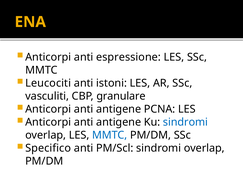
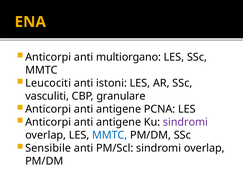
espressione: espressione -> multiorgano (129, 57)
sindromi colour: blue -> purple (185, 122)
Specifico: Specifico -> Sensibile (48, 148)
